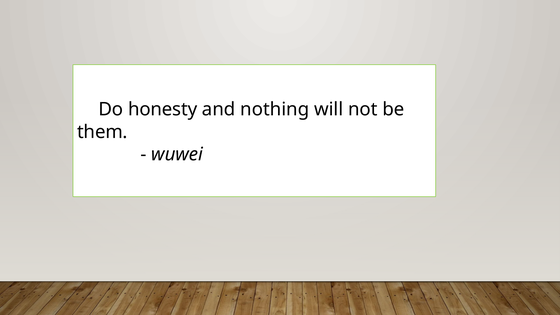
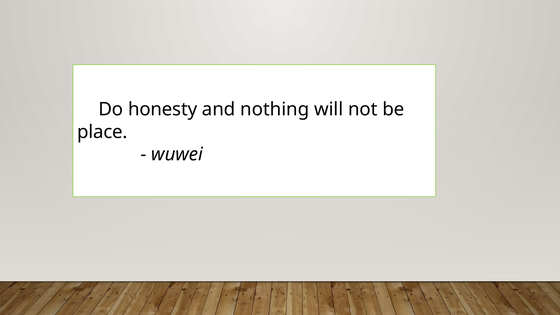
them: them -> place (102, 132)
